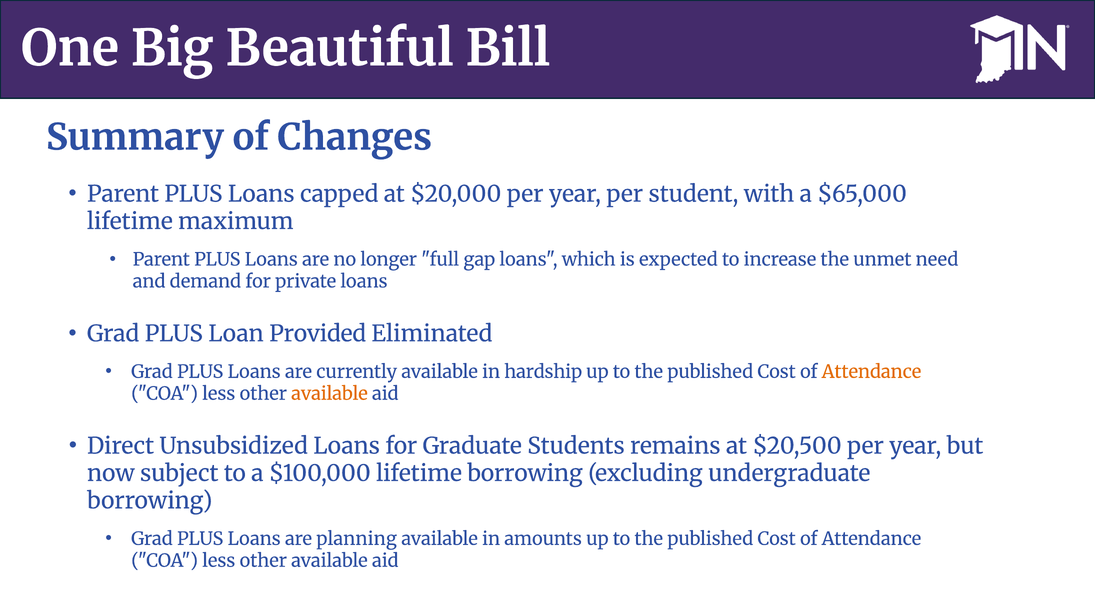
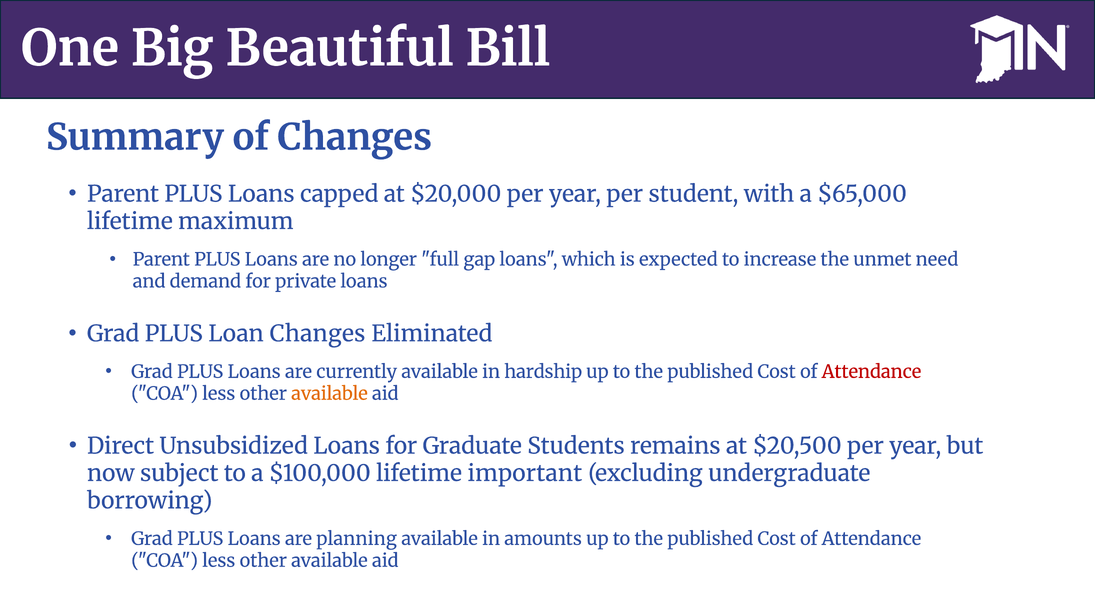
Loan Provided: Provided -> Changes (317, 334)
Attendance colour: orange -> red (871, 372)
lifetime borrowing: borrowing -> important (525, 473)
